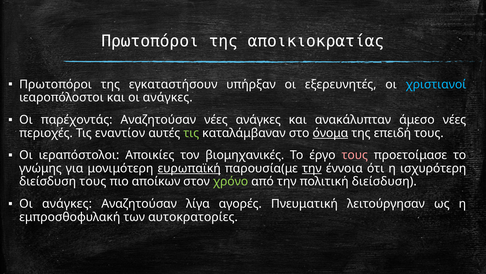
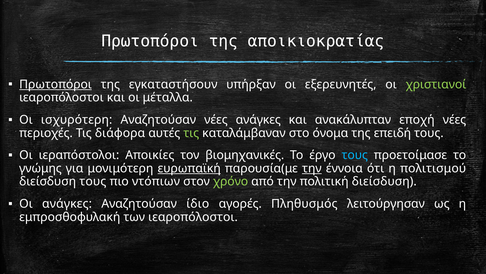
Πρωτοπόροι underline: none -> present (56, 84)
χριστιανοί colour: light blue -> light green (436, 84)
και οι ανάγκες: ανάγκες -> μέταλλα (168, 97)
παρέχοντάς: παρέχοντάς -> ισχυρότερη (77, 120)
άμεσο: άμεσο -> εποχή (417, 120)
εναντίον: εναντίον -> διάφορα (120, 133)
όνομα underline: present -> none (330, 133)
τους colour: pink -> light blue (355, 155)
ισχυρότερη: ισχυρότερη -> πολιτισμού (433, 168)
αποίκων: αποίκων -> ντόπιων (156, 181)
λίγα: λίγα -> ίδιο (198, 203)
Πνευματική: Πνευματική -> Πληθυσμός (304, 203)
των αυτοκρατορίες: αυτοκρατορίες -> ιεαροπόλοστοι (193, 217)
